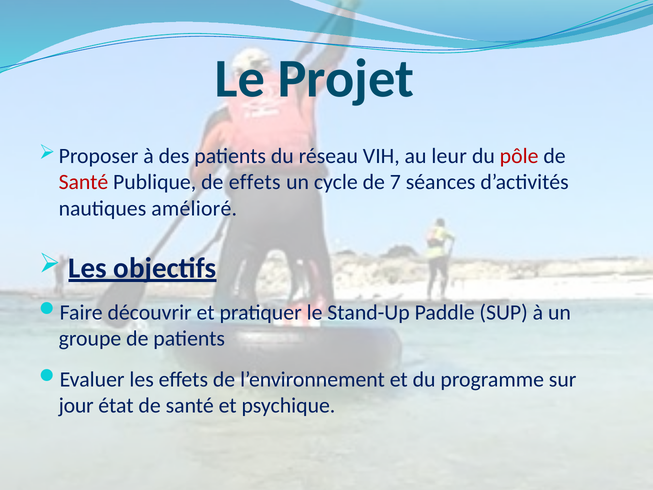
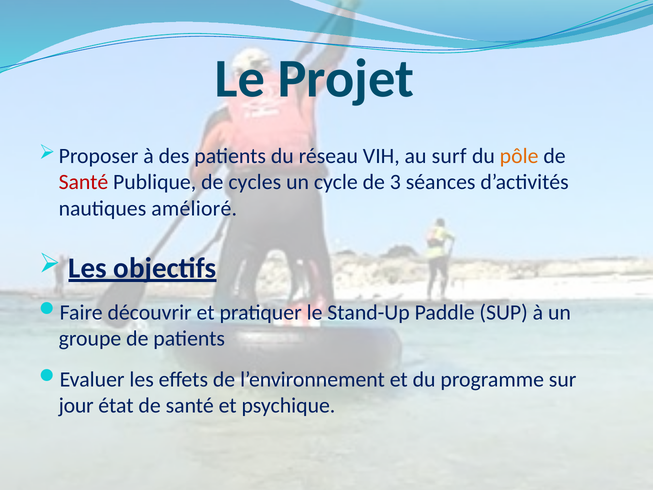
leur: leur -> surf (449, 156)
pôle colour: red -> orange (519, 156)
de effets: effets -> cycles (255, 182)
7: 7 -> 3 (395, 182)
